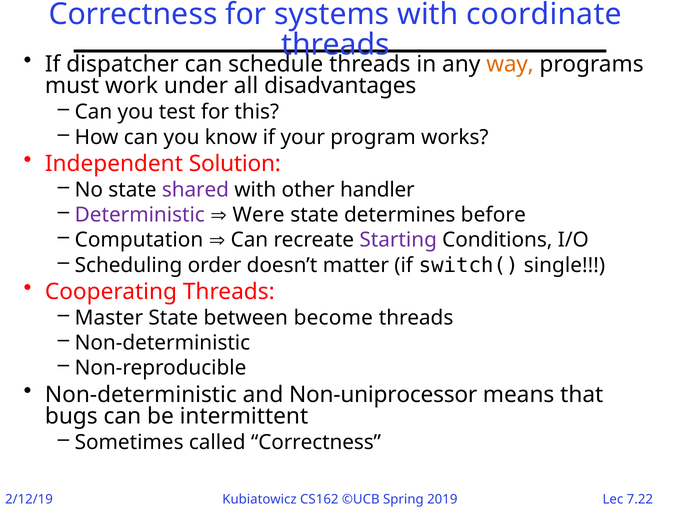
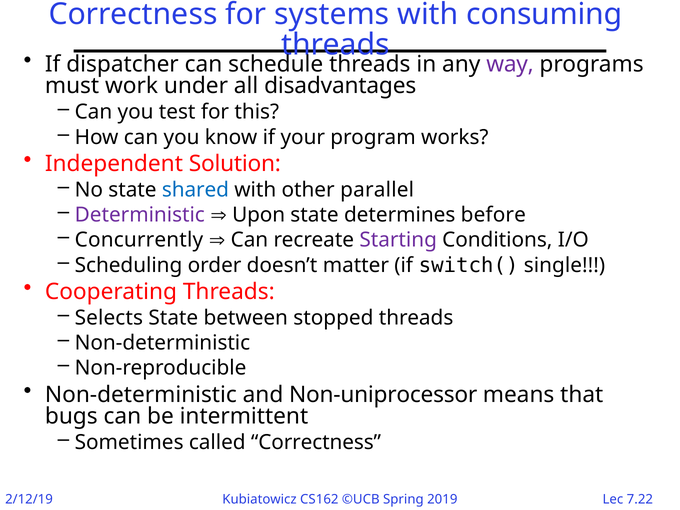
coordinate: coordinate -> consuming (544, 14)
way colour: orange -> purple (510, 64)
shared colour: purple -> blue (195, 190)
handler: handler -> parallel (377, 190)
Were: Were -> Upon (259, 215)
Computation: Computation -> Concurrently (139, 240)
Master: Master -> Selects (109, 318)
become: become -> stopped (333, 318)
